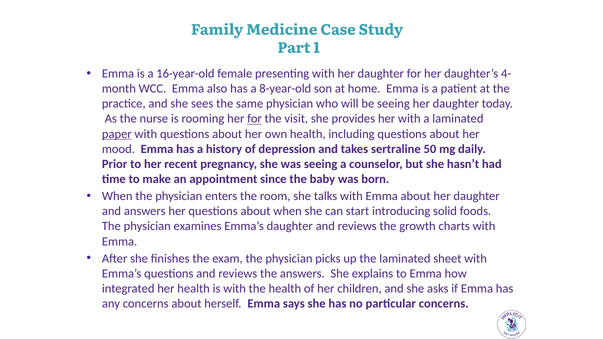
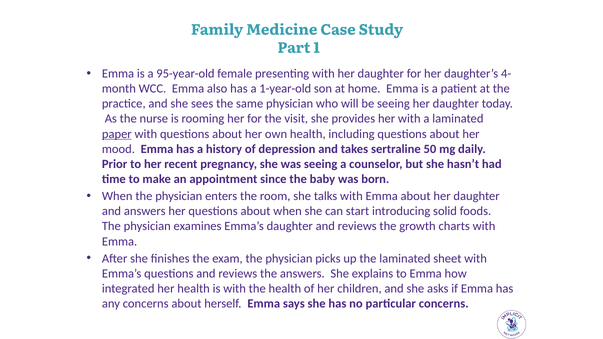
16-year-old: 16-year-old -> 95-year-old (185, 74)
8-year-old: 8-year-old -> 1-year-old (285, 89)
for underline: present -> none (255, 119)
